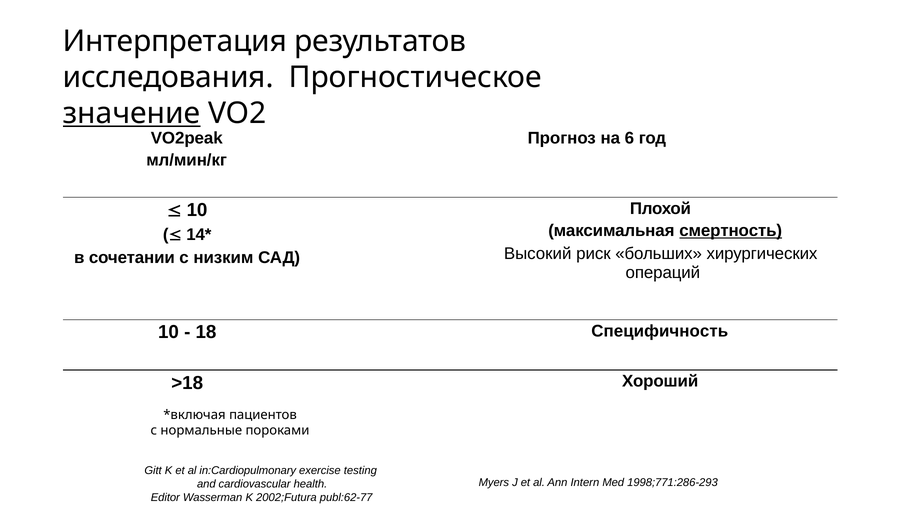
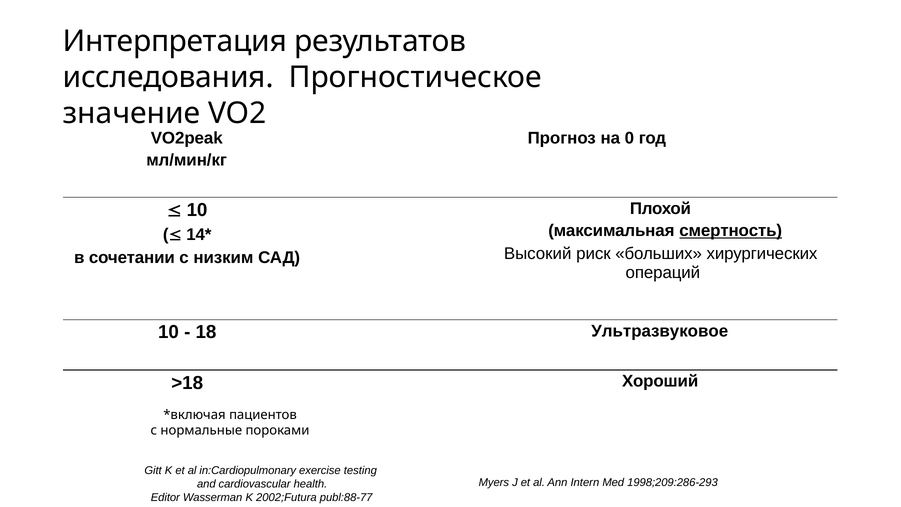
значение underline: present -> none (132, 113)
6: 6 -> 0 (629, 138)
Специфичность: Специфичность -> Ультразвуковое (660, 331)
1998;771:286-293: 1998;771:286-293 -> 1998;209:286-293 (672, 482)
publ:62-77: publ:62-77 -> publ:88-77 (346, 497)
